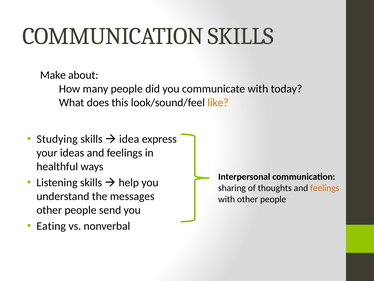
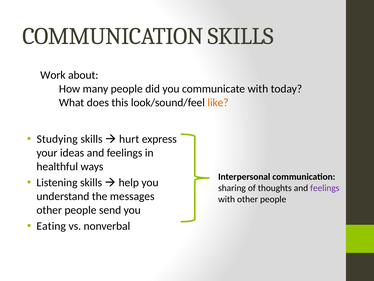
Make: Make -> Work (53, 75)
idea: idea -> hurt (129, 139)
feelings colour: orange -> purple (325, 188)
